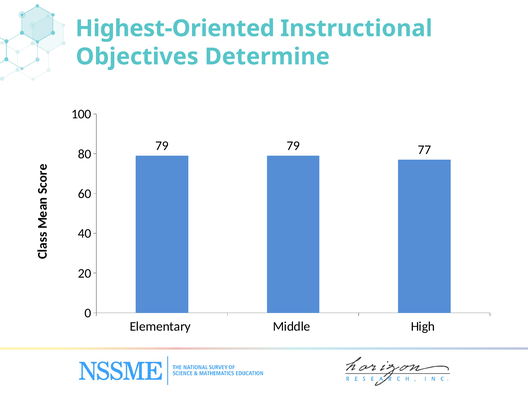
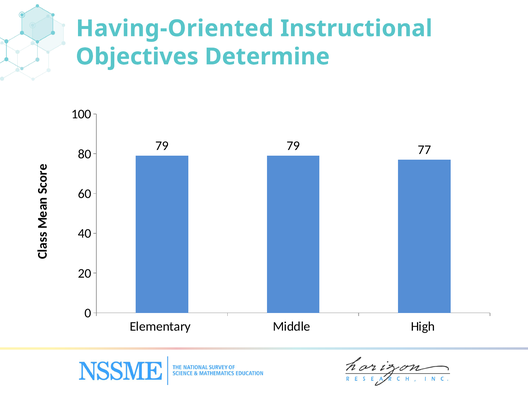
Highest-Oriented: Highest-Oriented -> Having-Oriented (175, 28)
